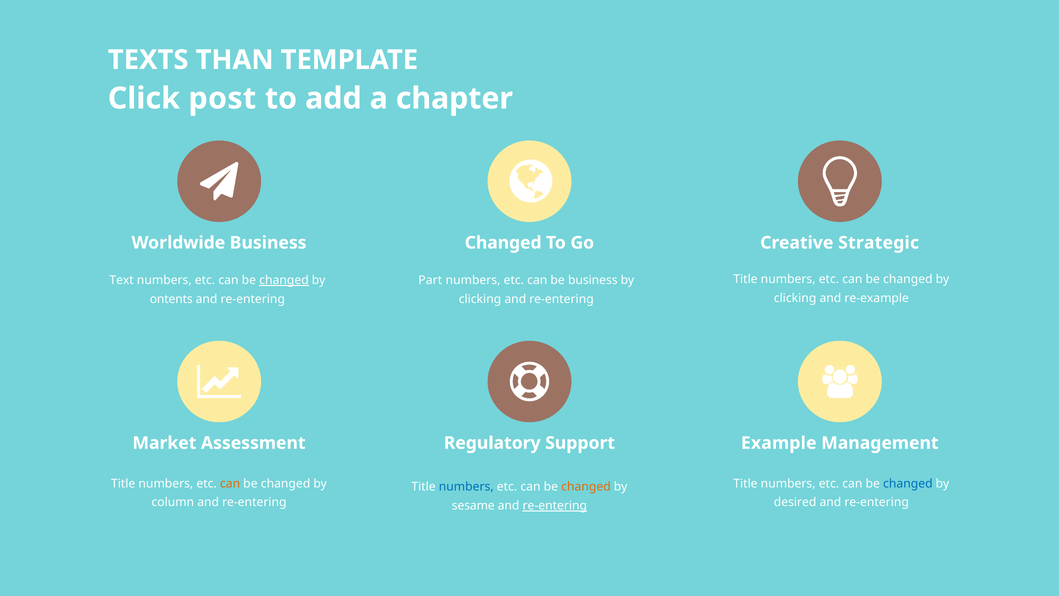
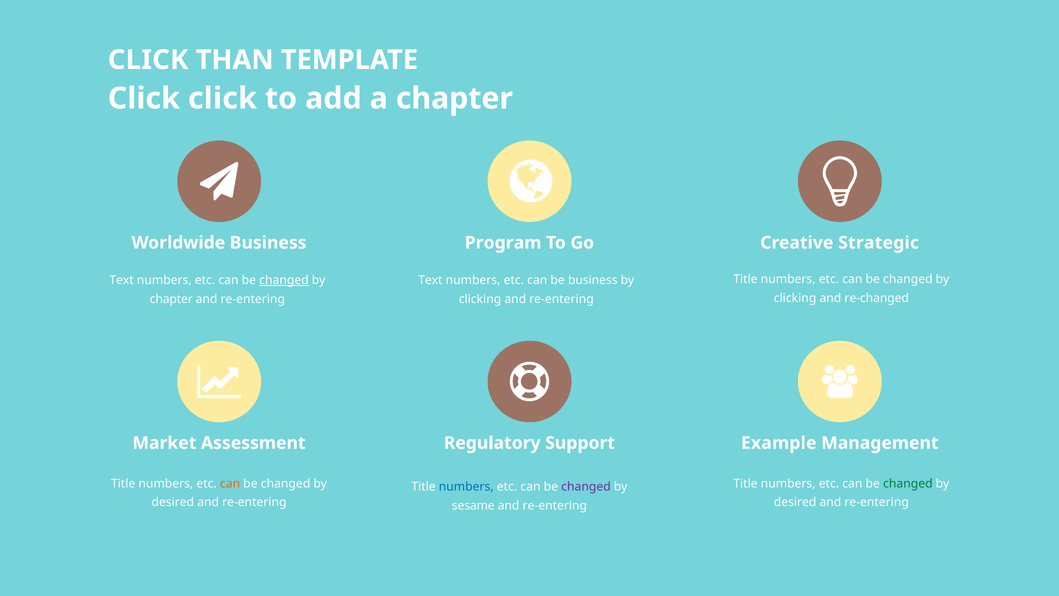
TEXTS: TEXTS -> CLICK (148, 60)
Click post: post -> click (222, 98)
Business Changed: Changed -> Program (503, 243)
Part: Part -> Text (430, 280)
re-example: re-example -> re-changed (877, 298)
ontents: ontents -> chapter (171, 299)
changed colour: blue -> green (908, 483)
changed colour: orange -> purple (586, 487)
column: column -> desired (173, 502)
re-entering underline: present -> none (555, 506)
